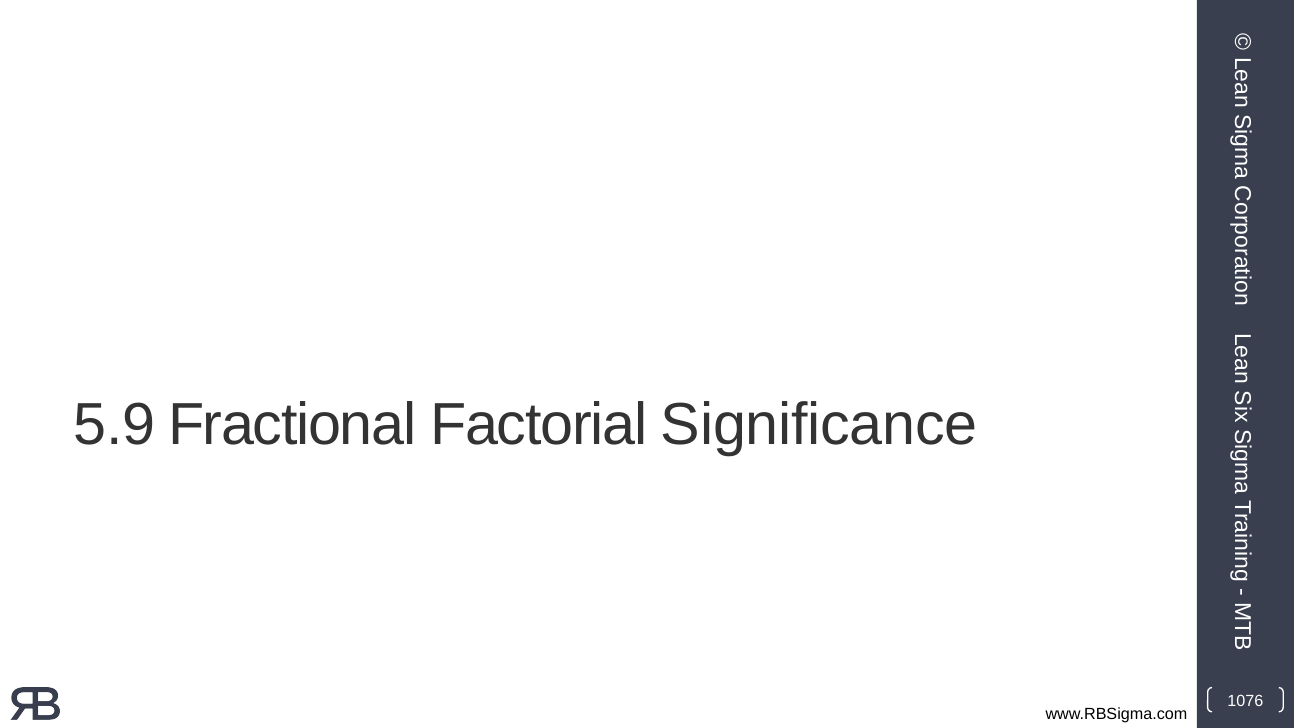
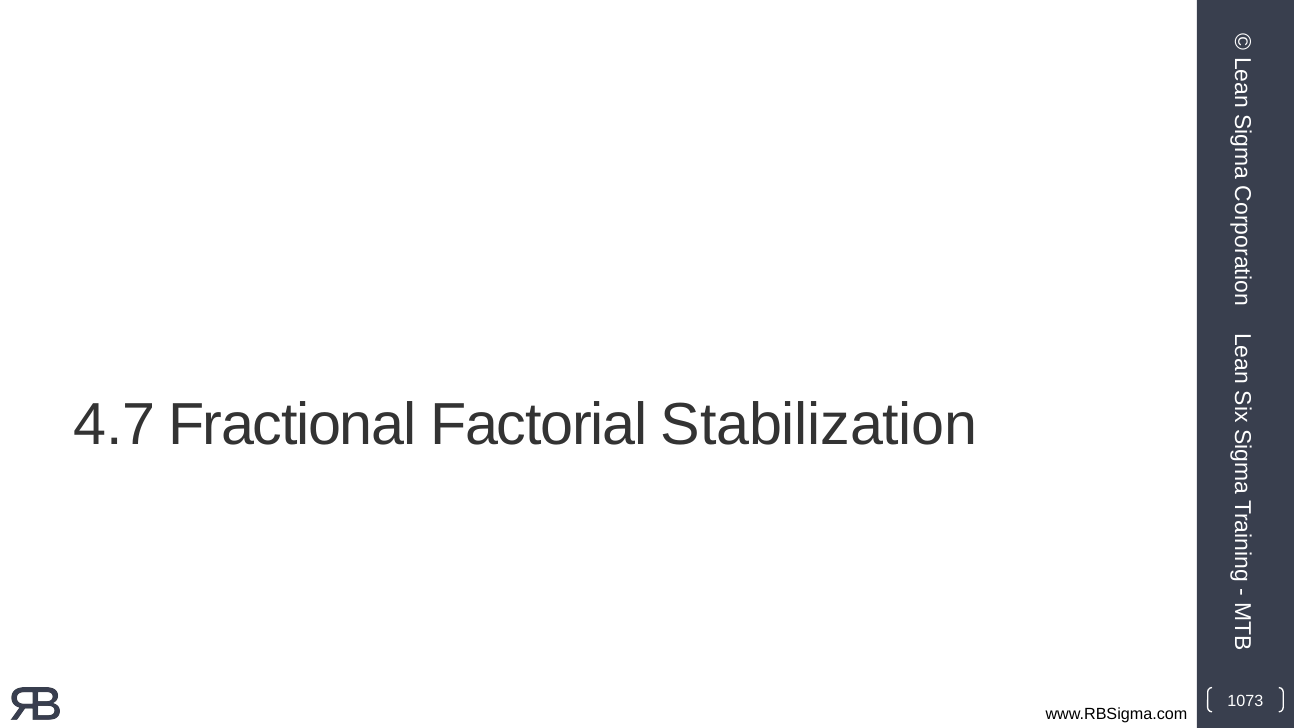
5.9: 5.9 -> 4.7 (115, 425)
Significance: Significance -> Stabilization (819, 425)
1076: 1076 -> 1073 (1245, 701)
